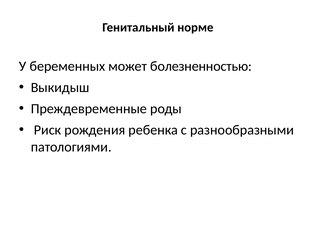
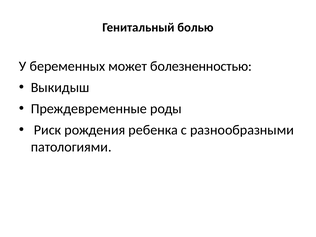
норме: норме -> болью (195, 27)
